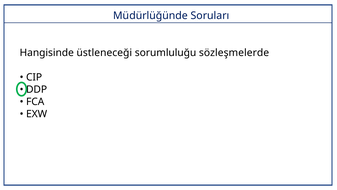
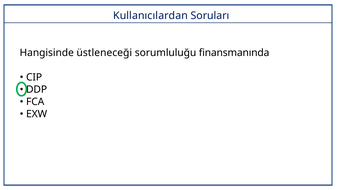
Müdürlüğünde: Müdürlüğünde -> Kullanıcılardan (150, 16)
sözleşmelerde: sözleşmelerde -> finansmanında (234, 53)
